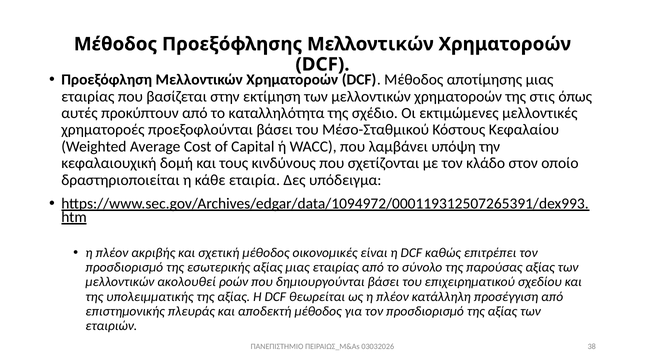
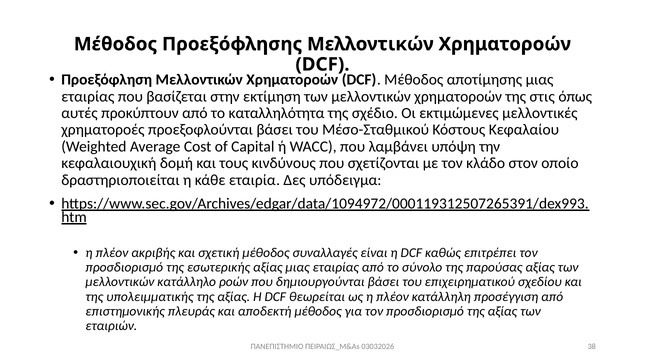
οικονομικές: οικονομικές -> συναλλαγές (325, 253)
ακολουθεί: ακολουθεί -> κατάλληλο (187, 282)
